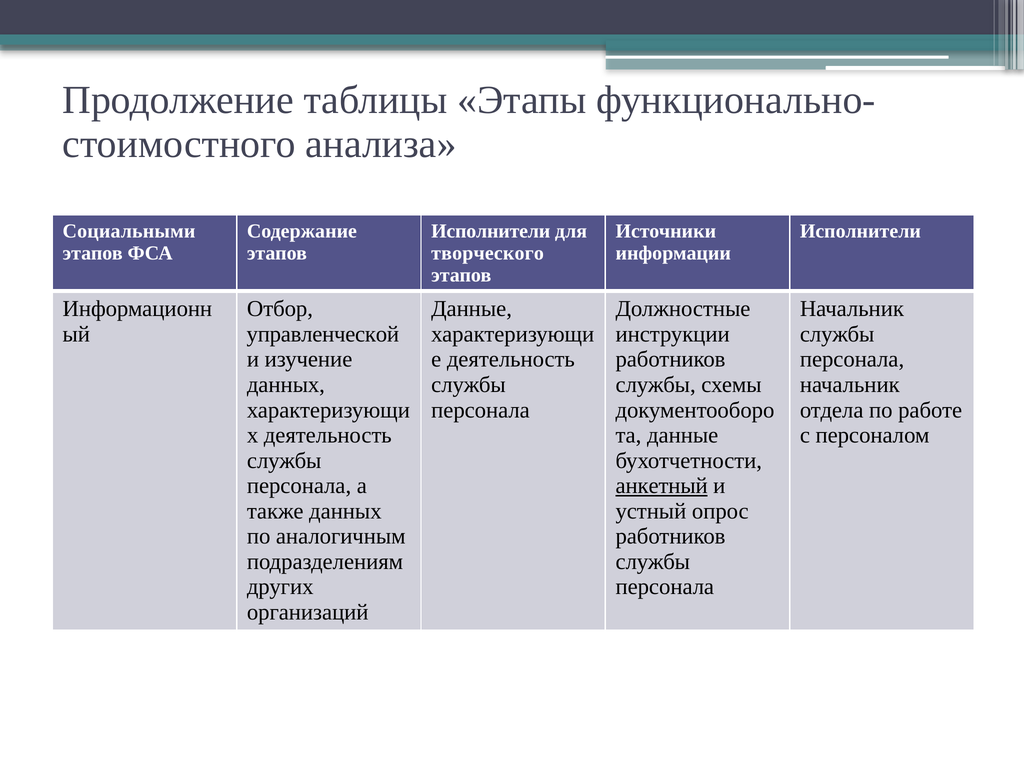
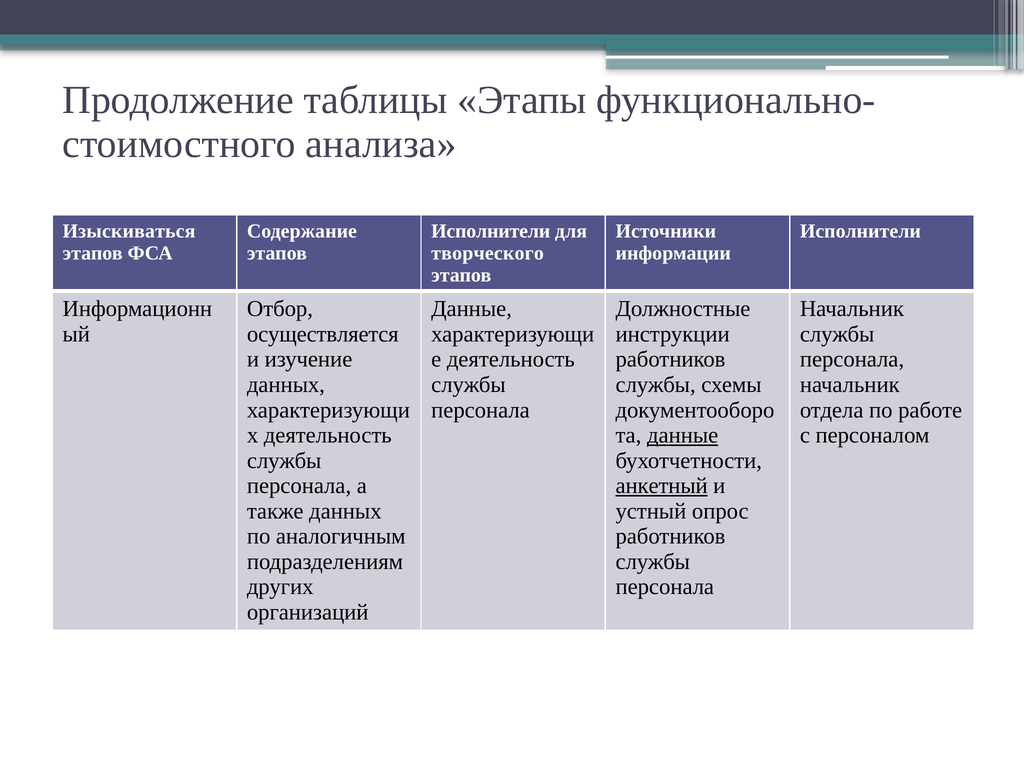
Социальными: Социальными -> Изыскиваться (129, 231)
управленческой: управленческой -> осуществляется (323, 334)
данные underline: none -> present (683, 435)
